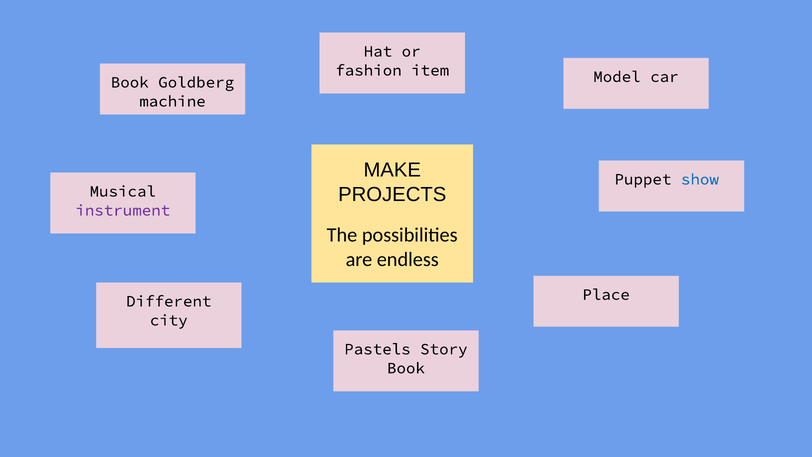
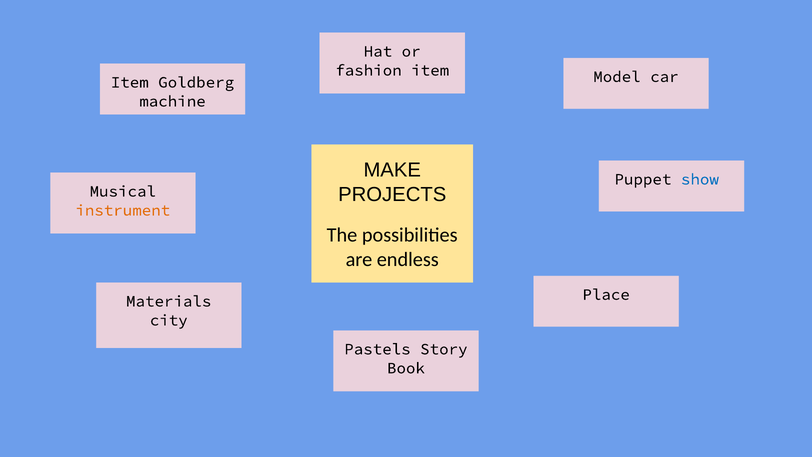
Book: Book -> Item (130, 82)
instrument colour: purple -> orange (123, 210)
Different: Different -> Materials (169, 301)
